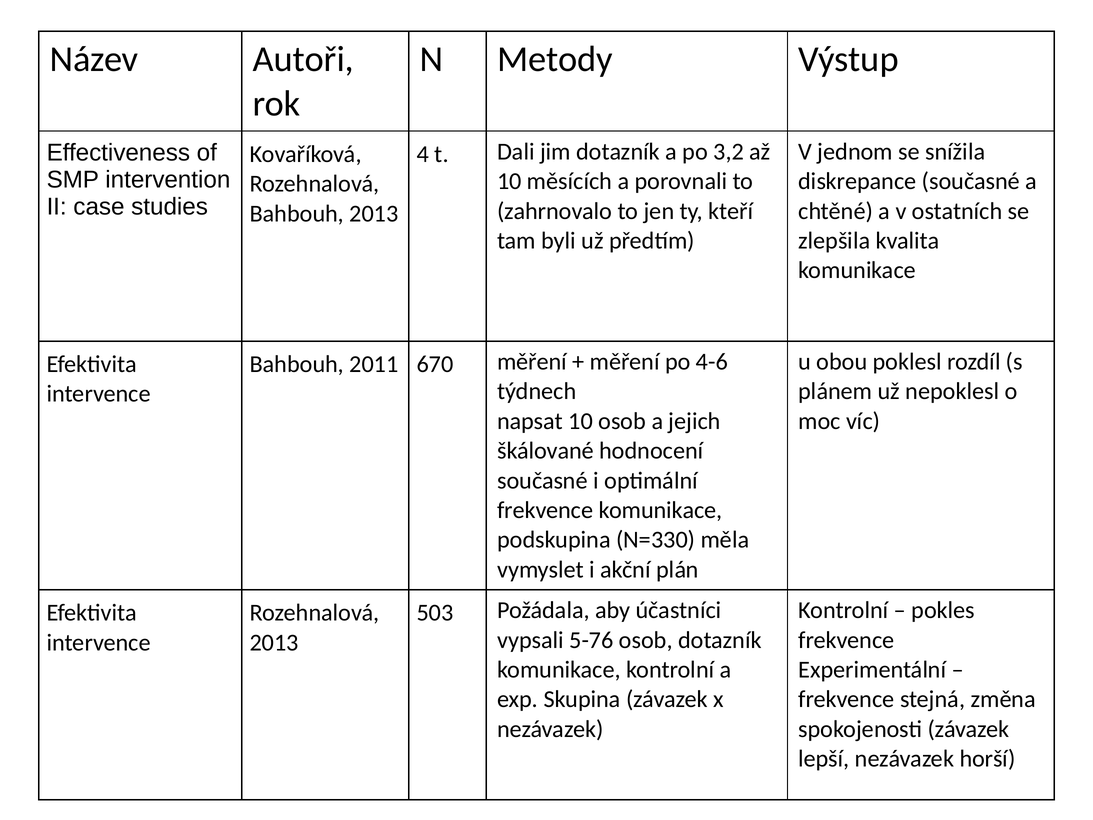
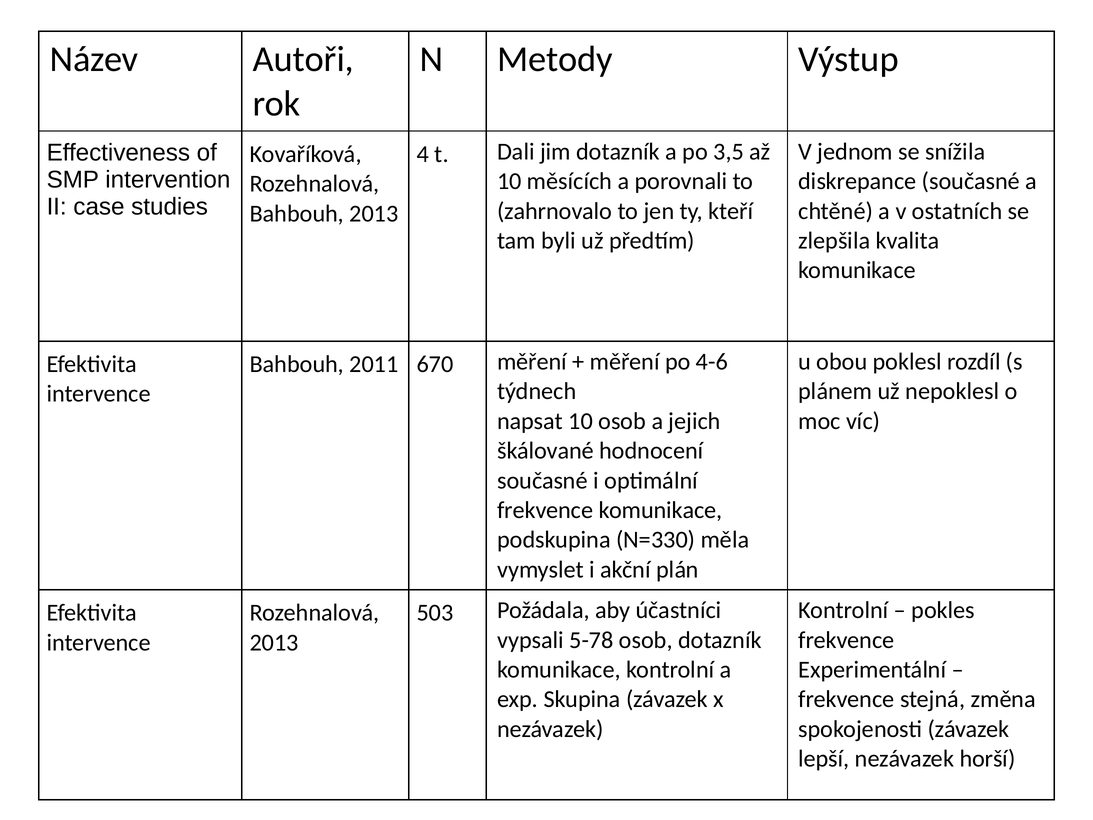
3,2: 3,2 -> 3,5 (729, 152)
5-76: 5-76 -> 5-78 (591, 640)
